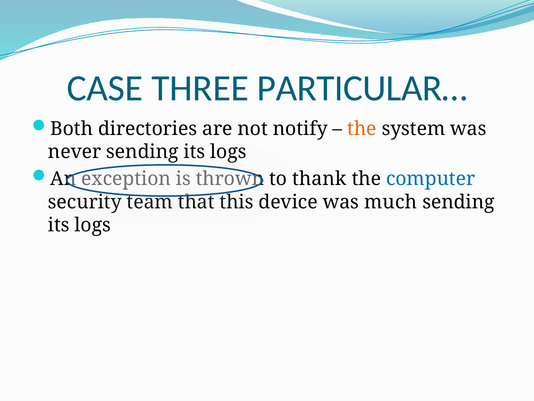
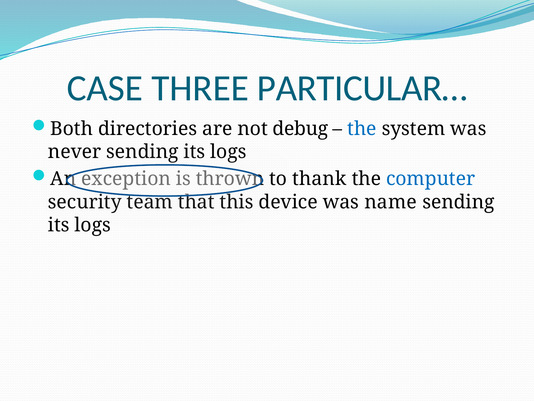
notify: notify -> debug (300, 129)
the colour: orange -> blue (362, 129)
much: much -> name (391, 202)
